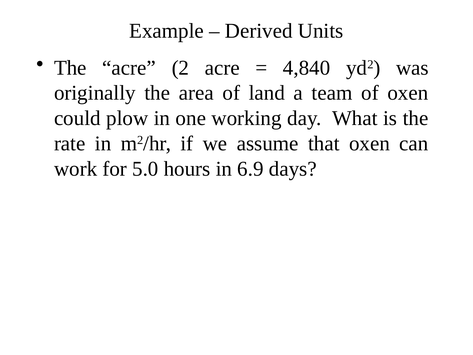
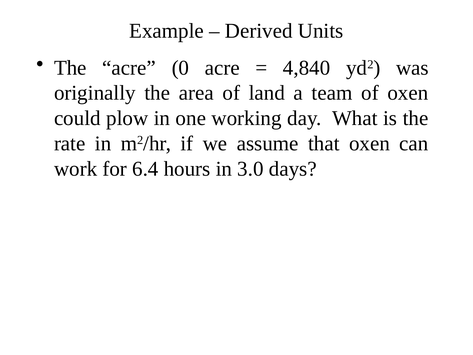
2: 2 -> 0 (180, 68)
5.0: 5.0 -> 6.4 (145, 169)
6.9: 6.9 -> 3.0 (250, 169)
